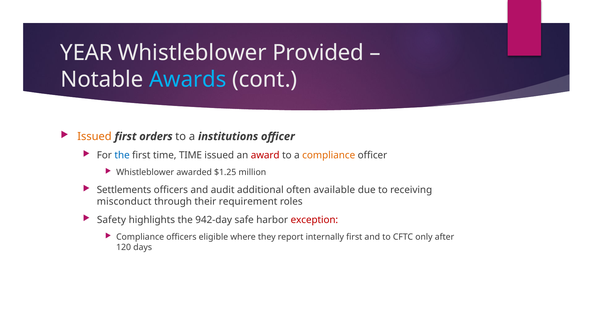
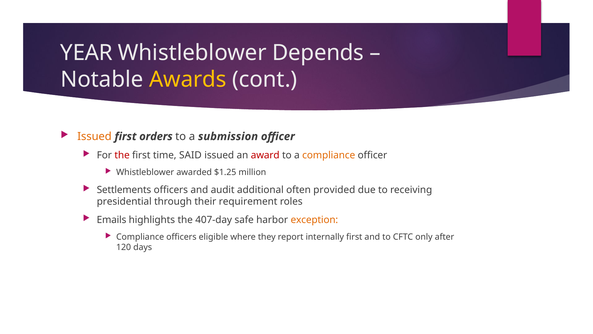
Provided: Provided -> Depends (318, 53)
Awards colour: light blue -> yellow (188, 79)
institutions: institutions -> submission (228, 136)
the colour: blue -> red (122, 155)
time TIME: TIME -> SAID (190, 155)
available: available -> provided (334, 190)
misconduct: misconduct -> presidential (124, 201)
Safety: Safety -> Emails (112, 219)
942-day: 942-day -> 407-day (214, 219)
exception colour: red -> orange (314, 219)
